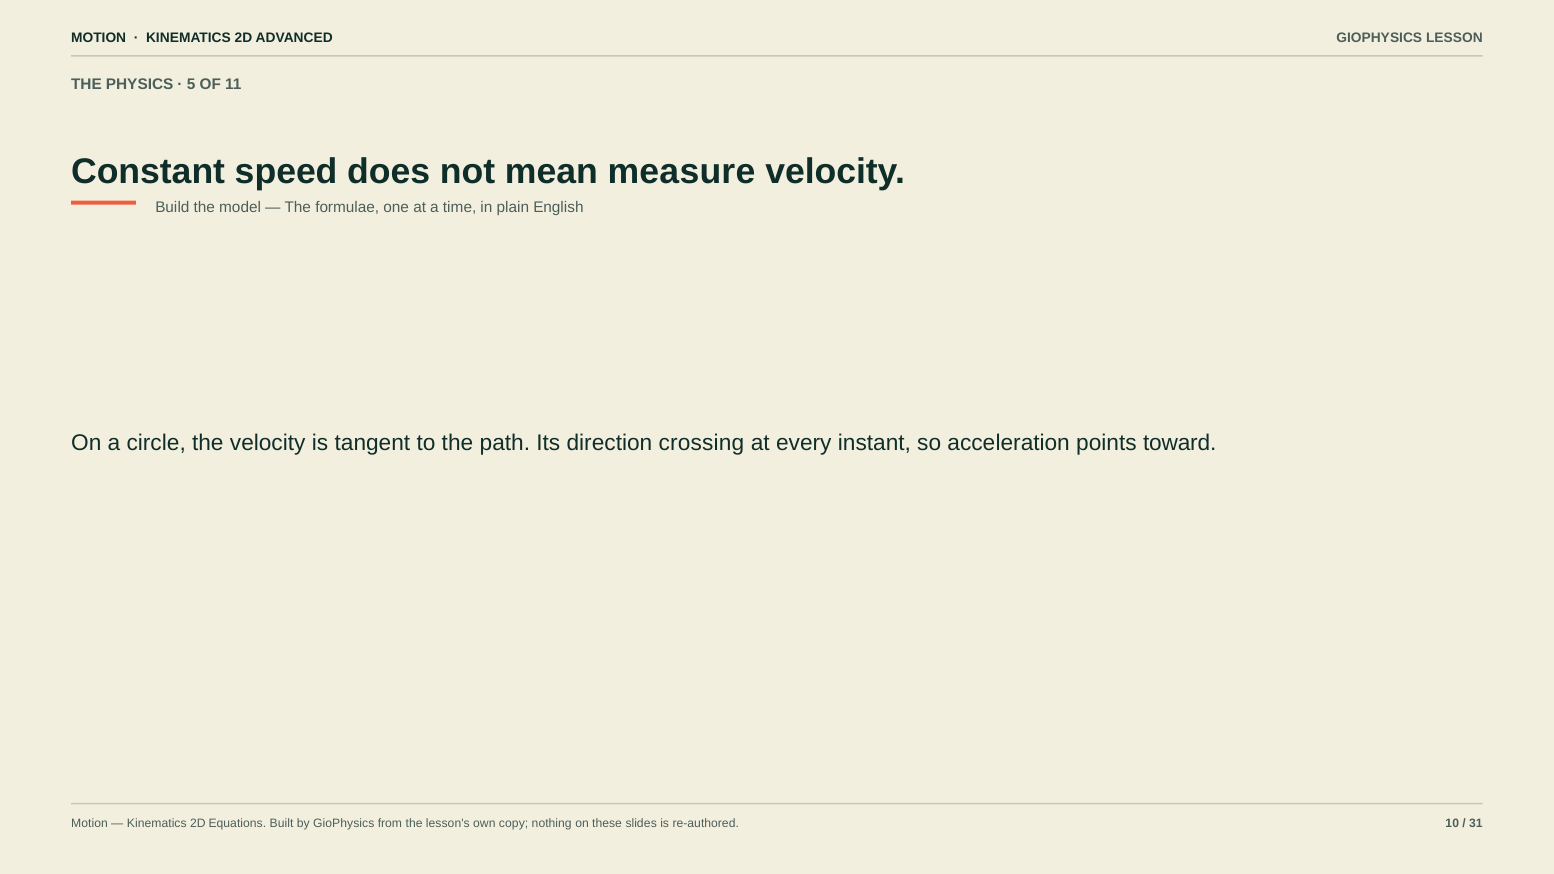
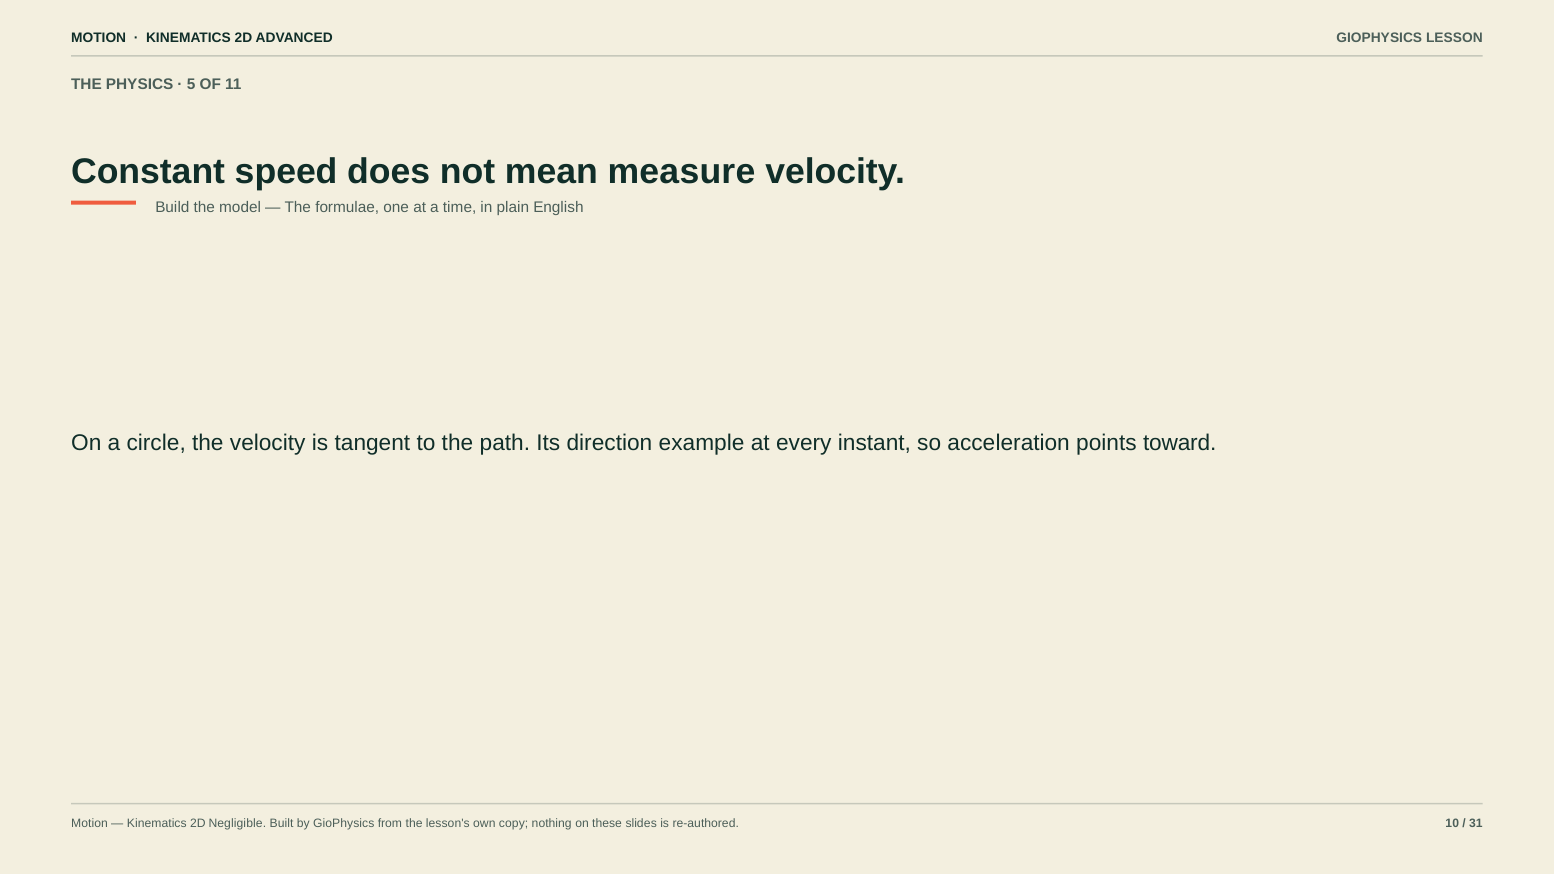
crossing: crossing -> example (702, 443)
Equations: Equations -> Negligible (237, 824)
